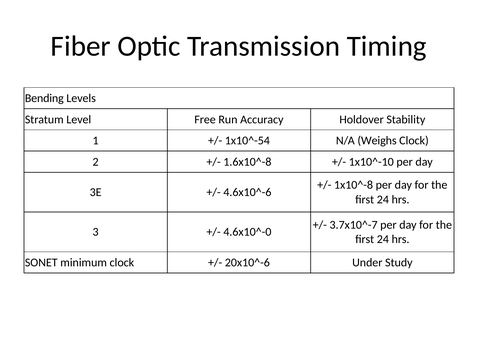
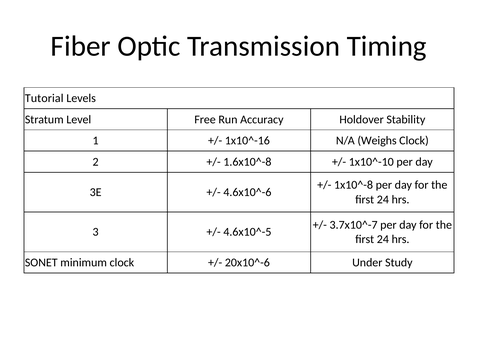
Bending: Bending -> Tutorial (44, 98)
1x10^-54: 1x10^-54 -> 1x10^-16 (247, 141)
4.6x10^-0: 4.6x10^-0 -> 4.6x10^-5 (247, 232)
